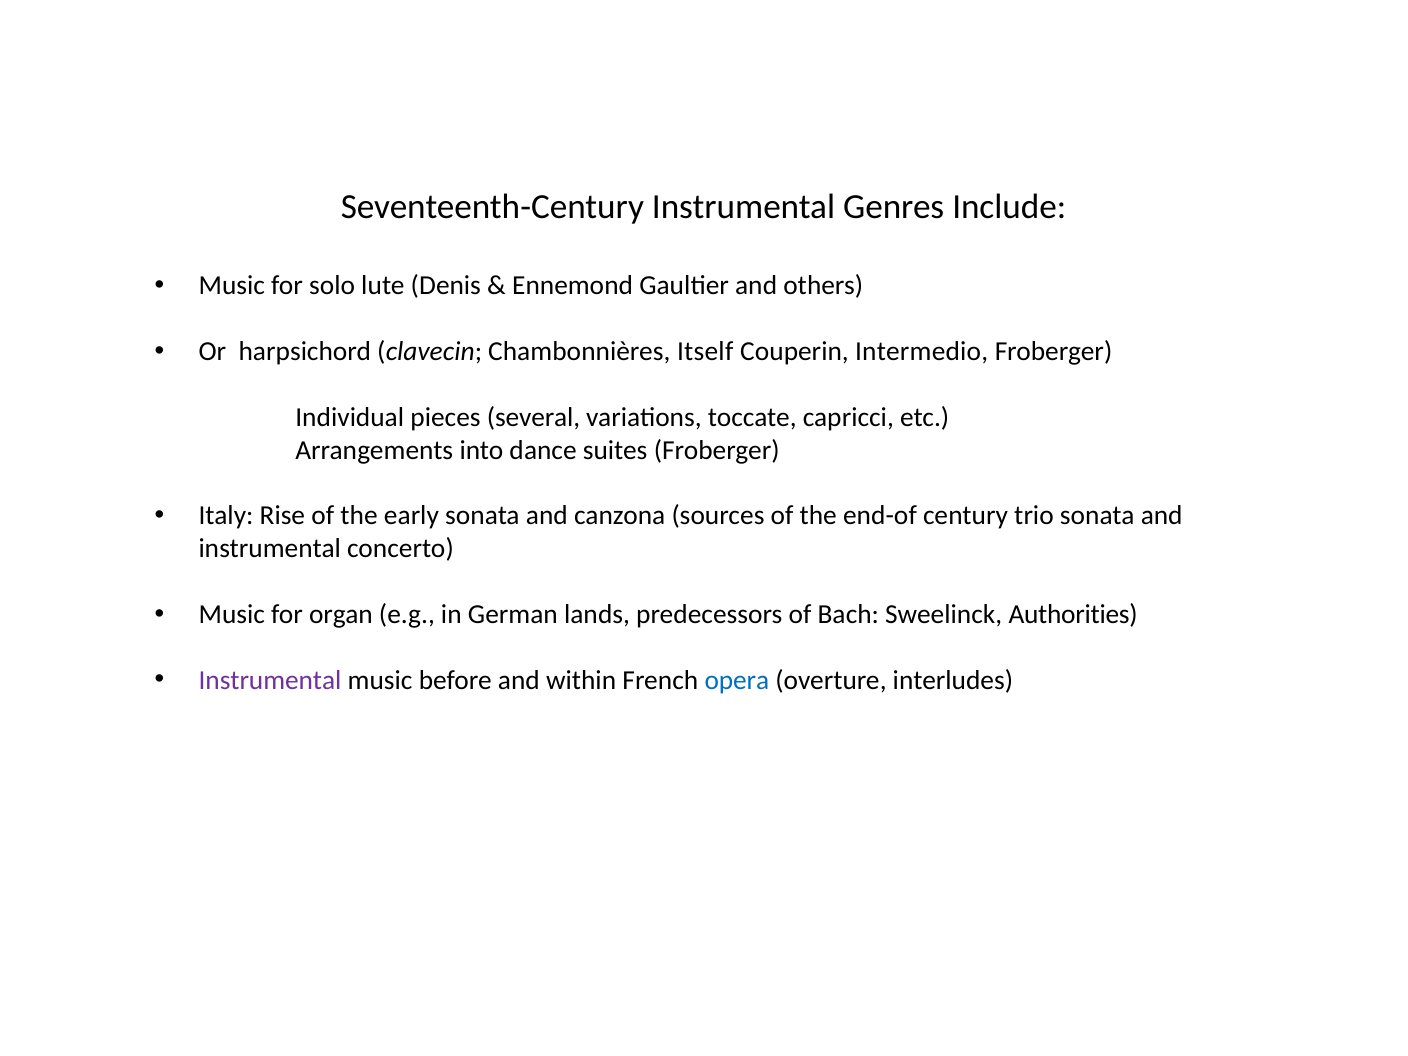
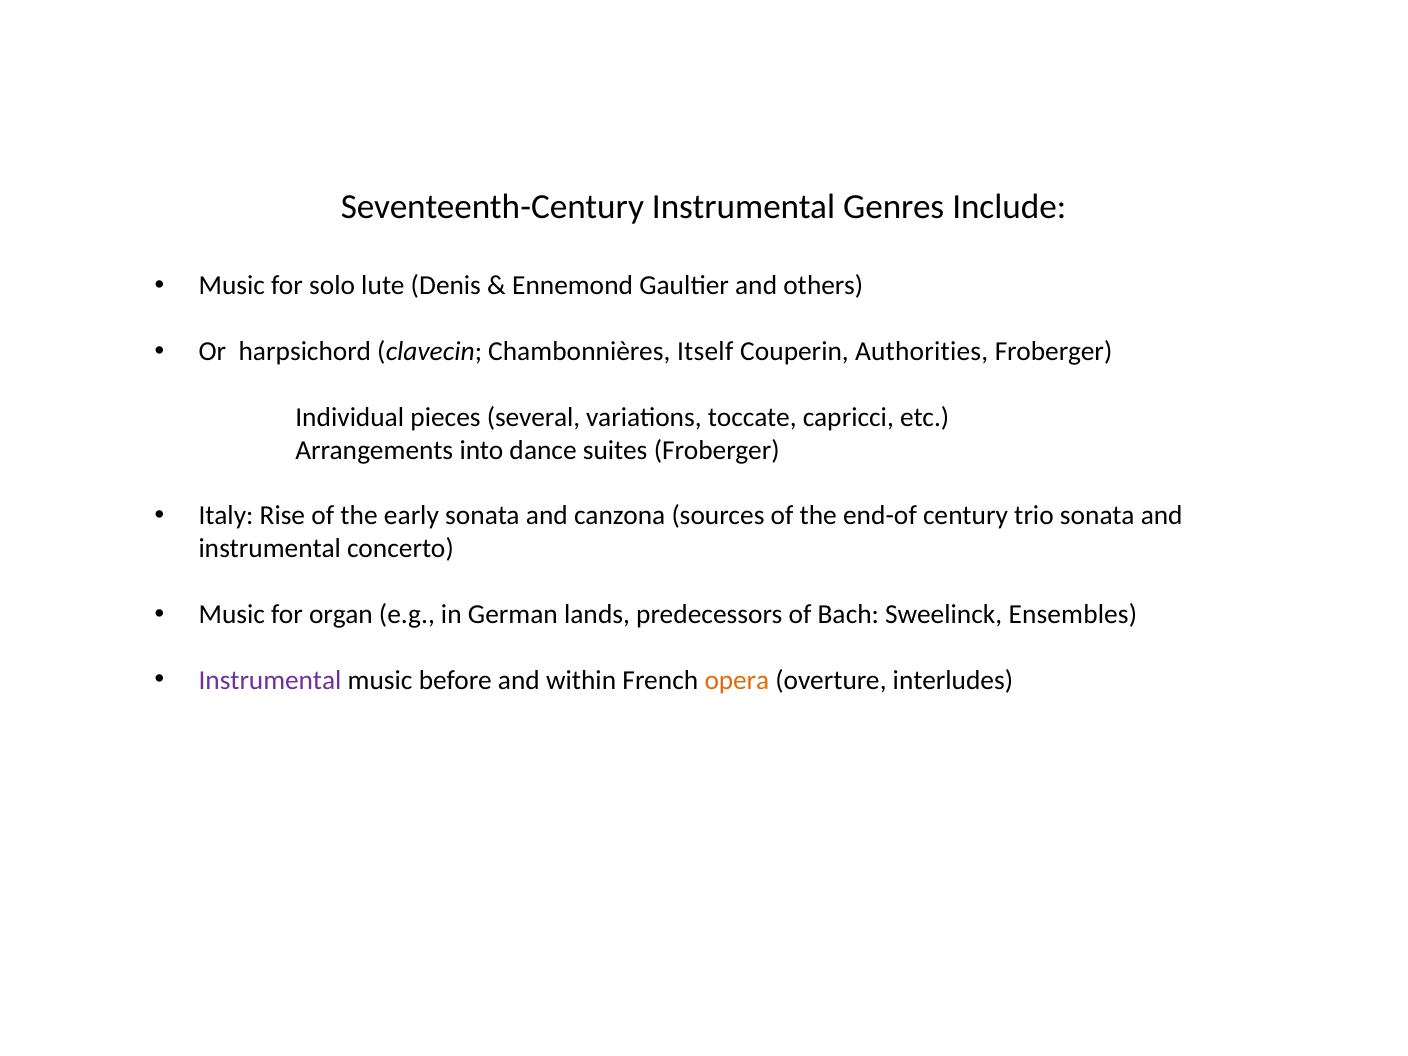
Intermedio: Intermedio -> Authorities (922, 351)
Authorities: Authorities -> Ensembles (1073, 614)
opera colour: blue -> orange (737, 680)
